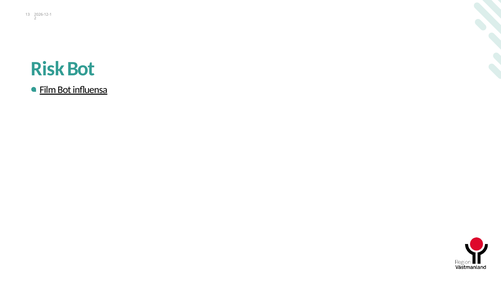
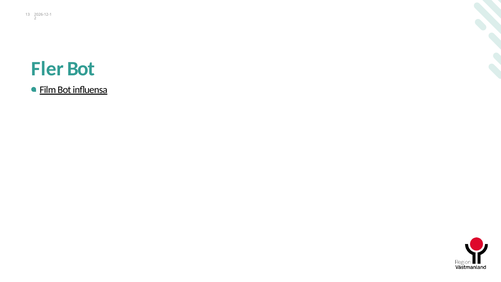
Risk: Risk -> Fler (48, 69)
